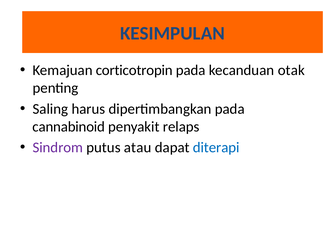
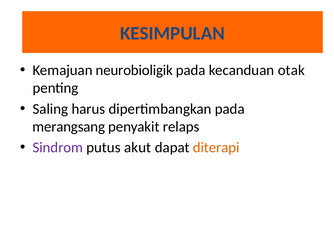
corticotropin: corticotropin -> neurobioligik (134, 70)
cannabinoid: cannabinoid -> merangsang (69, 126)
atau: atau -> akut (138, 147)
diterapi colour: blue -> orange (216, 147)
